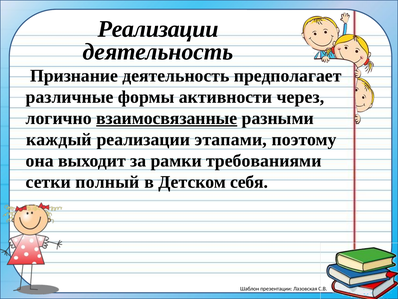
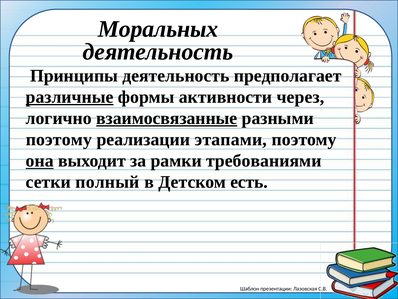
Реализации: Реализации -> Моральных (158, 29)
Признание: Признание -> Принципы (74, 76)
различные underline: none -> present (70, 97)
каждый: каждый -> поэтому (59, 139)
она underline: none -> present (40, 161)
себя: себя -> есть (249, 182)
